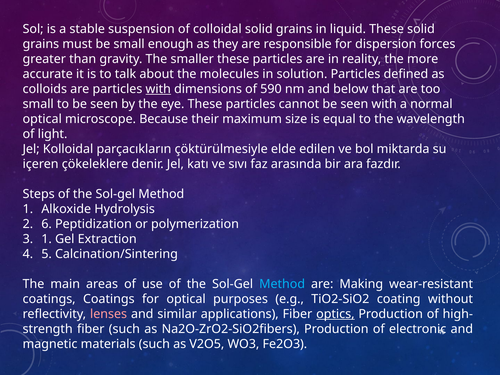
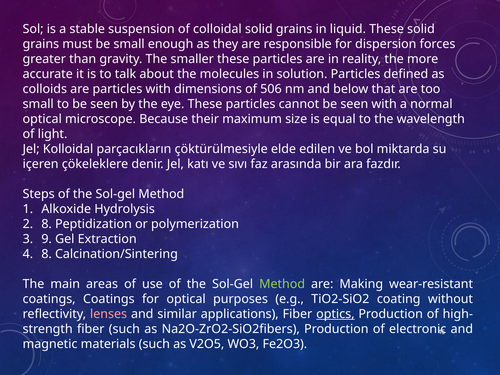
with underline: present -> none (158, 89)
590: 590 -> 506 (271, 89)
2 6: 6 -> 8 (47, 224)
3 1: 1 -> 9 (47, 239)
4 5: 5 -> 8 (47, 254)
Method colour: light blue -> light green (282, 284)
